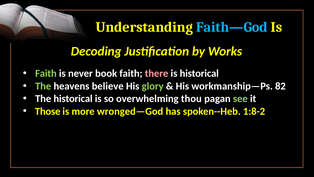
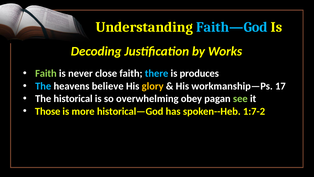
book: book -> close (106, 73)
there colour: pink -> light blue (157, 73)
is historical: historical -> produces (199, 73)
The colour: light green -> light blue (43, 86)
glory colour: light green -> yellow (153, 86)
82: 82 -> 17 (280, 86)
thou: thou -> obey (191, 99)
wronged—God: wronged—God -> historical—God (130, 111)
1:8-2: 1:8-2 -> 1:7-2 (254, 111)
